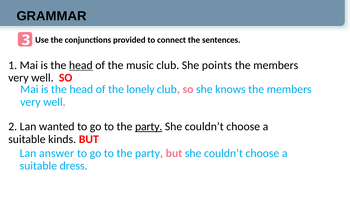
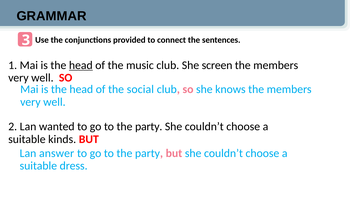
points: points -> screen (217, 65)
lonely: lonely -> social (140, 89)
party underline: present -> none (149, 127)
